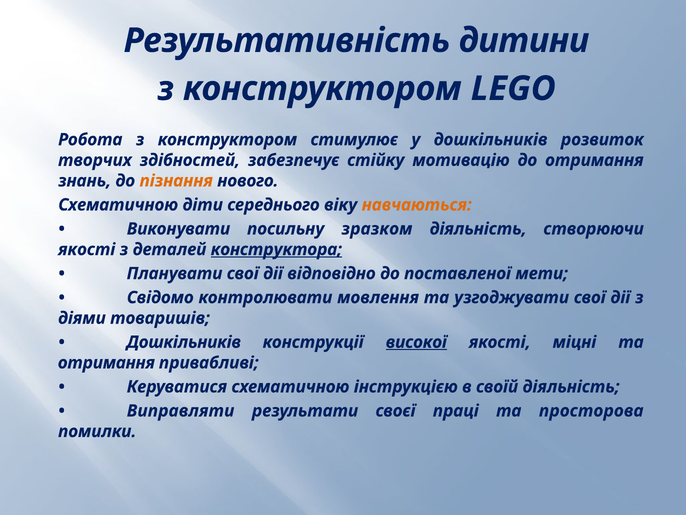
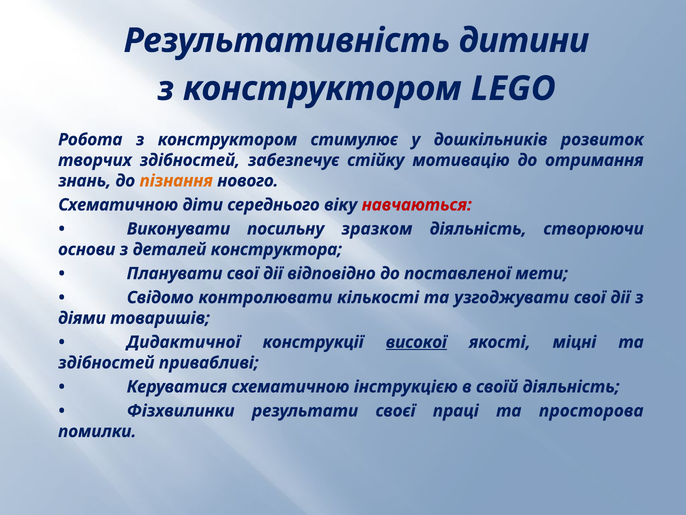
навчаються colour: orange -> red (417, 205)
якості: якості -> основи (87, 249)
конструктора underline: present -> none (276, 249)
мовлення: мовлення -> кількості (378, 297)
Дошкільників: Дошкільників -> Дидактичної (184, 342)
отримання: отримання -> здібностей (106, 362)
Виправляти: Виправляти -> Фізхвилинки (181, 410)
